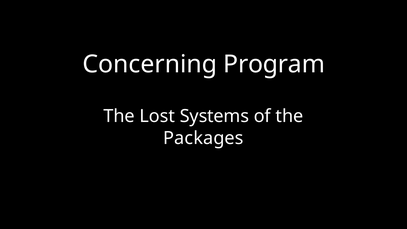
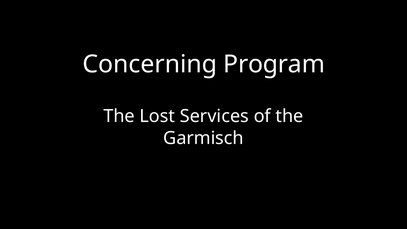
Systems: Systems -> Services (214, 116)
Packages: Packages -> Garmisch (203, 138)
